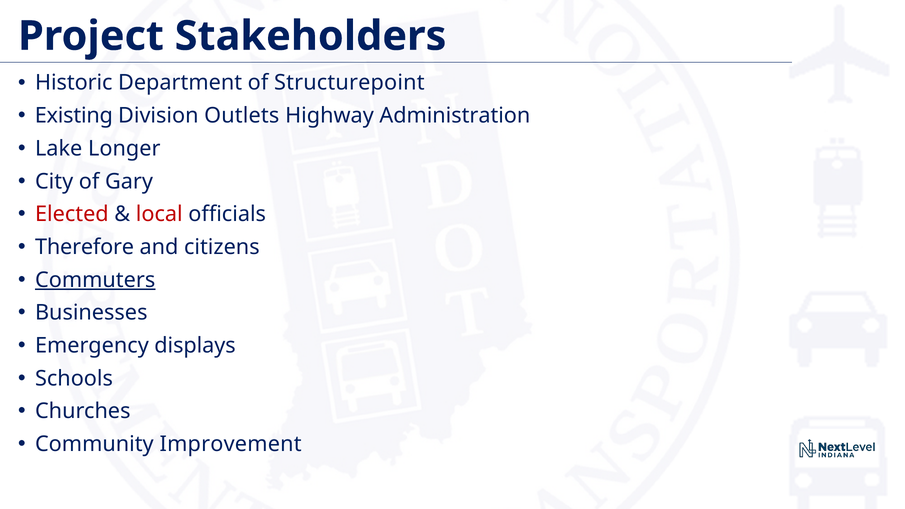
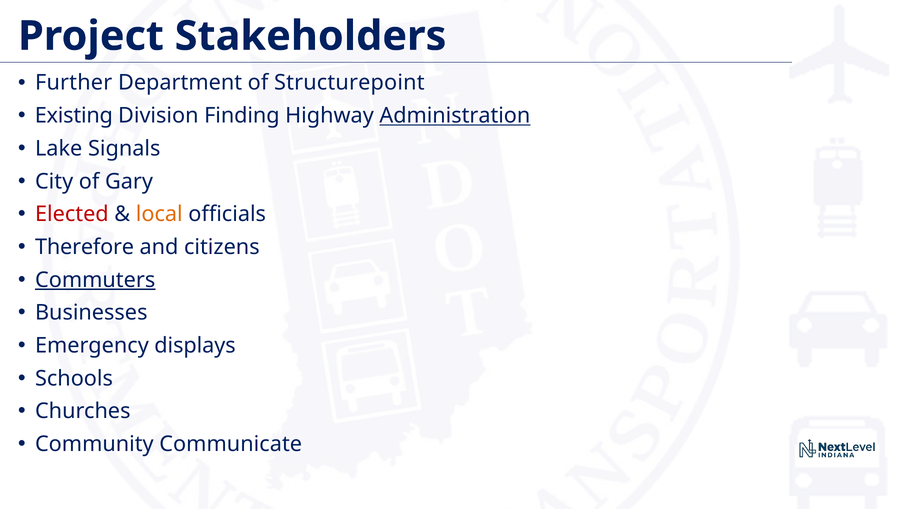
Historic: Historic -> Further (74, 83)
Outlets: Outlets -> Finding (242, 116)
Administration underline: none -> present (455, 116)
Longer: Longer -> Signals (124, 149)
local colour: red -> orange (159, 214)
Improvement: Improvement -> Communicate (231, 444)
